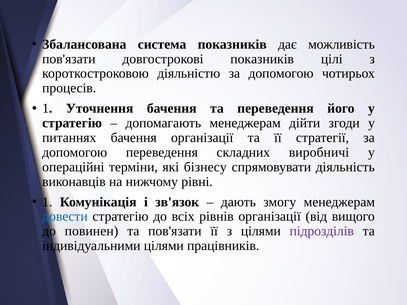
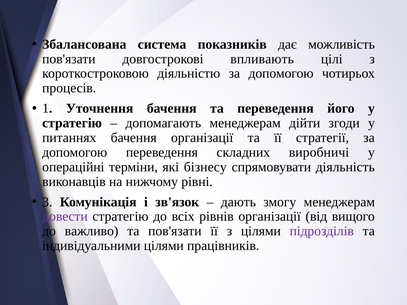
довгострокові показників: показників -> впливають (262, 59)
1: 1 -> 3 (47, 202)
довести colour: blue -> purple (65, 217)
повинен: повинен -> важливо (92, 231)
